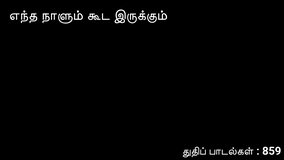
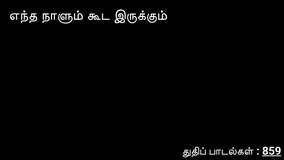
859 underline: none -> present (272, 151)
